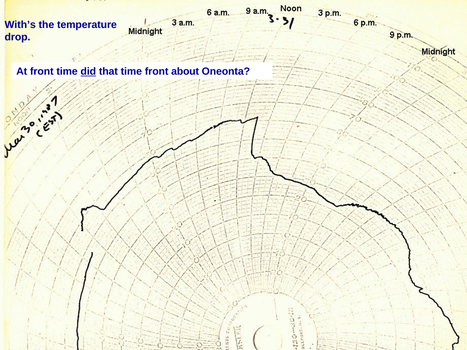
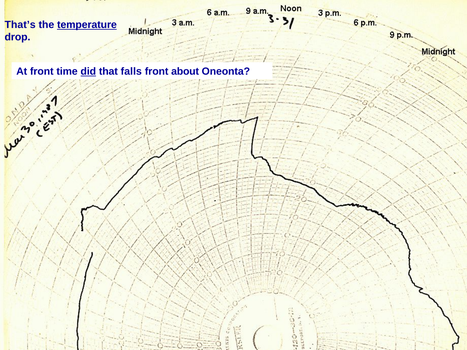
With’s: With’s -> That’s (20, 25)
temperature underline: none -> present (87, 25)
that time: time -> falls (131, 72)
